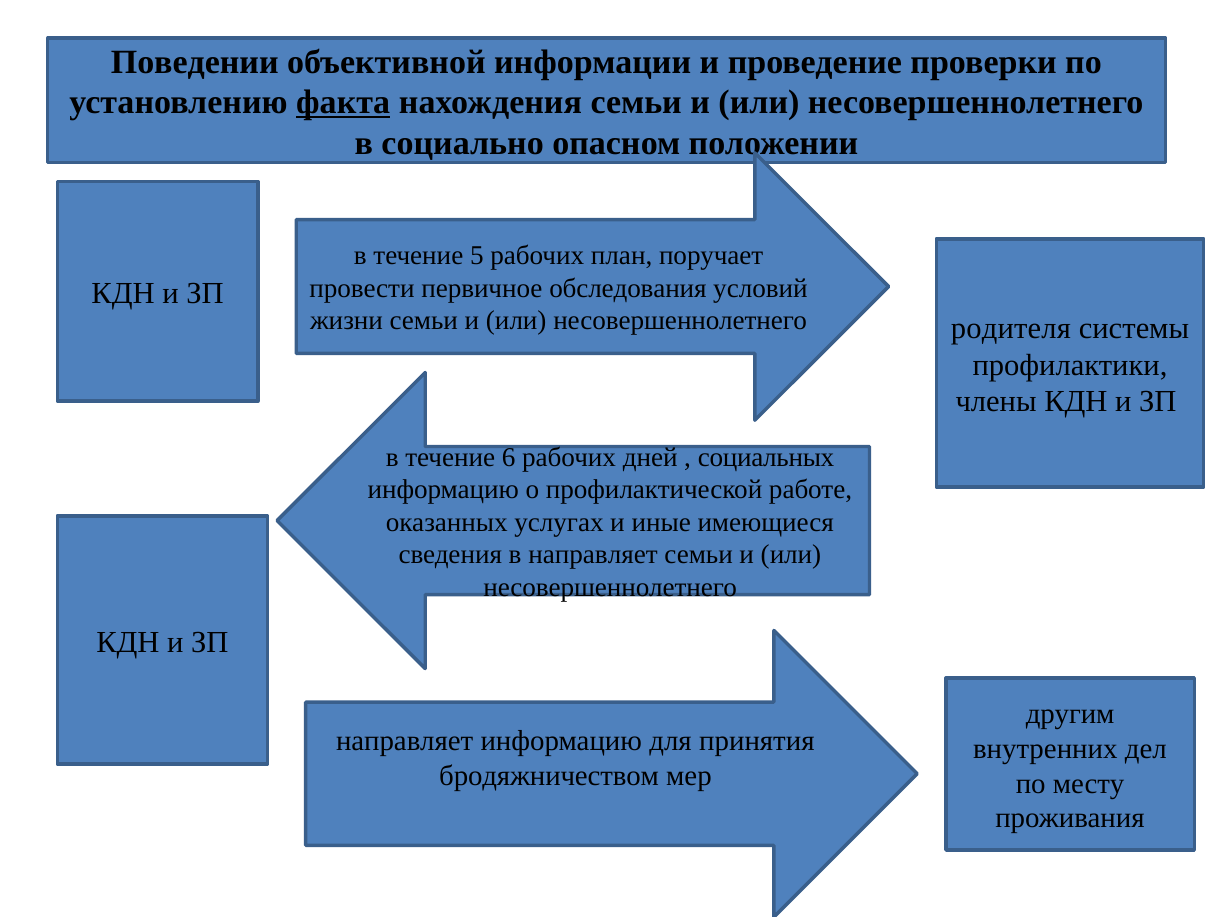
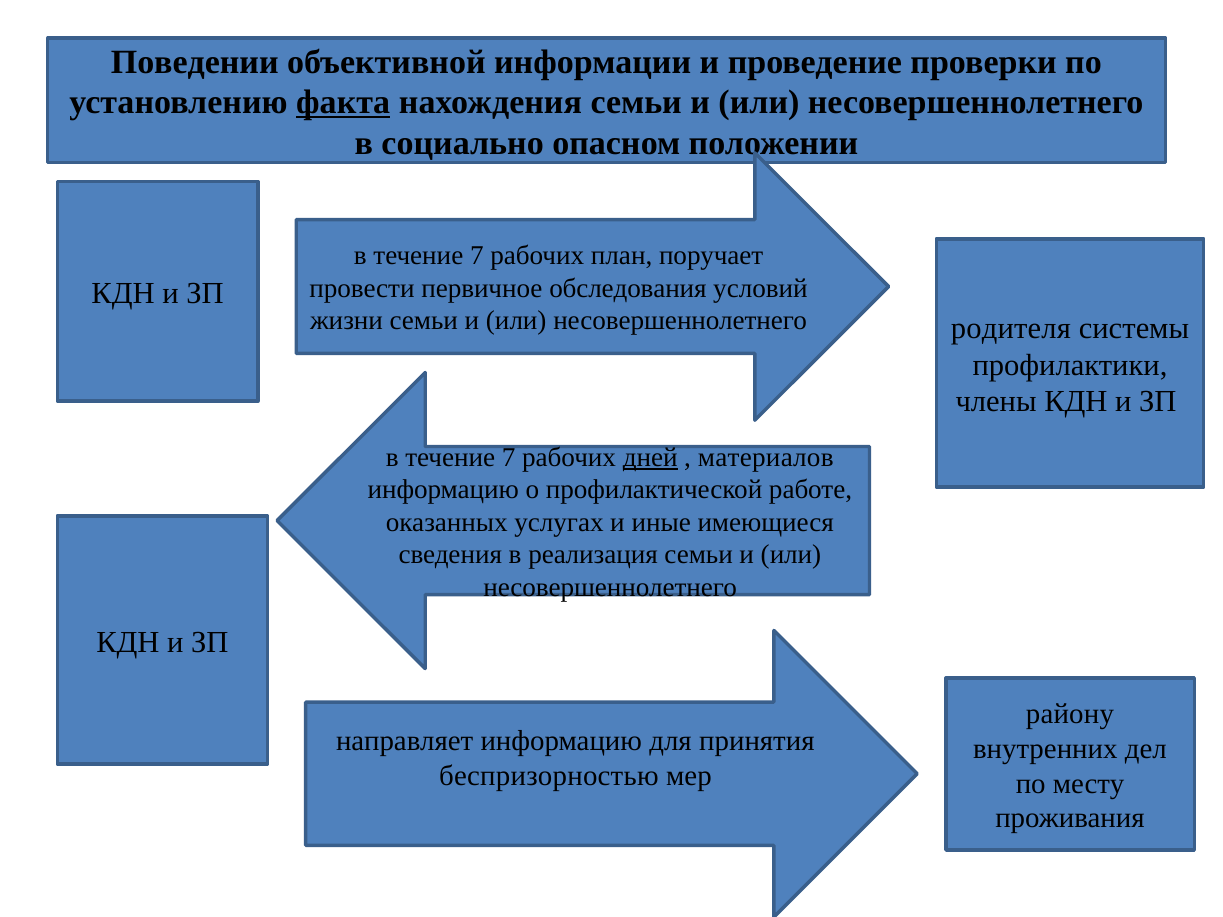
5: 5 -> 7 (477, 256)
6: 6 -> 7 (509, 457)
дней underline: none -> present (650, 457)
социальных: социальных -> материалов (766, 457)
в направляет: направляет -> реализация (593, 555)
другим: другим -> району (1070, 714)
бродяжничеством: бродяжничеством -> беспризорностью (549, 776)
